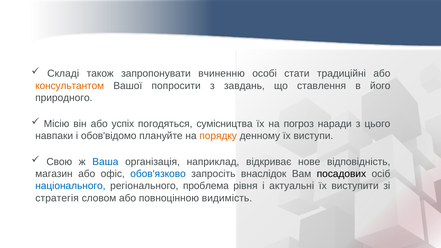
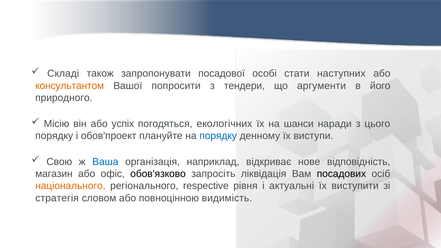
вчиненню: вчиненню -> посадової (222, 74)
традиційні: традиційні -> наступних (341, 74)
завдань: завдань -> тендери (244, 86)
ставлення: ставлення -> аргументи (322, 86)
сумісництва: сумісництва -> екологічних (224, 124)
погроз: погроз -> шанси (299, 124)
навпаки: навпаки -> порядку (54, 136)
обов'відомо: обов'відомо -> обов'проект (109, 136)
порядку colour: orange -> blue (218, 136)
обов'язково colour: blue -> black (158, 174)
внаслідок: внаслідок -> ліквідація (264, 174)
національного colour: blue -> orange (70, 186)
проблема: проблема -> respective (206, 186)
